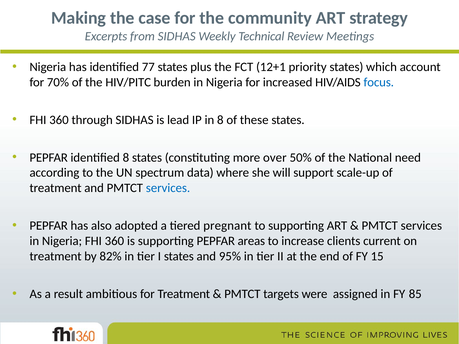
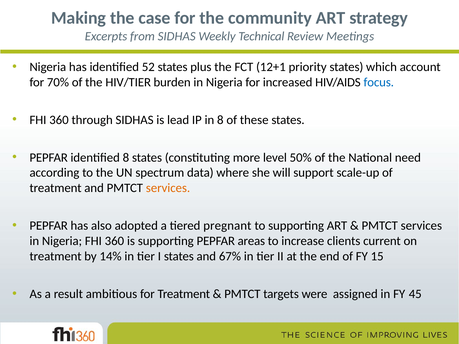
77: 77 -> 52 (148, 67)
HIV/PITC: HIV/PITC -> HIV/TIER (128, 82)
over: over -> level (275, 158)
services colour: blue -> orange (168, 188)
82%: 82% -> 14% (111, 256)
95%: 95% -> 67% (230, 256)
85: 85 -> 45 (415, 294)
